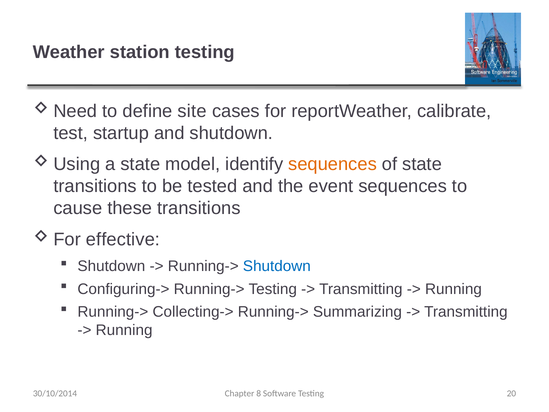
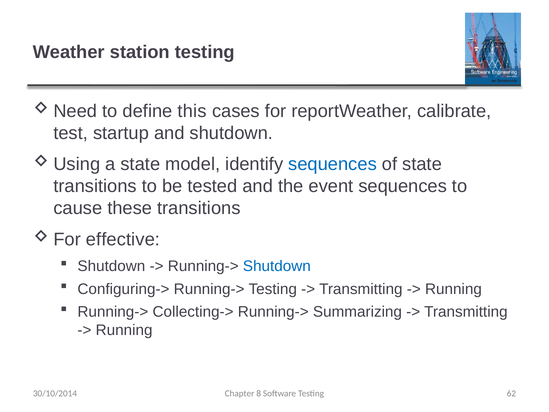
site: site -> this (192, 111)
sequences colour: orange -> blue (333, 164)
20: 20 -> 62 (511, 393)
